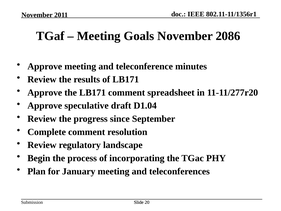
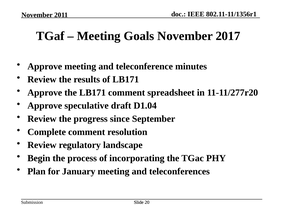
2086: 2086 -> 2017 (228, 36)
